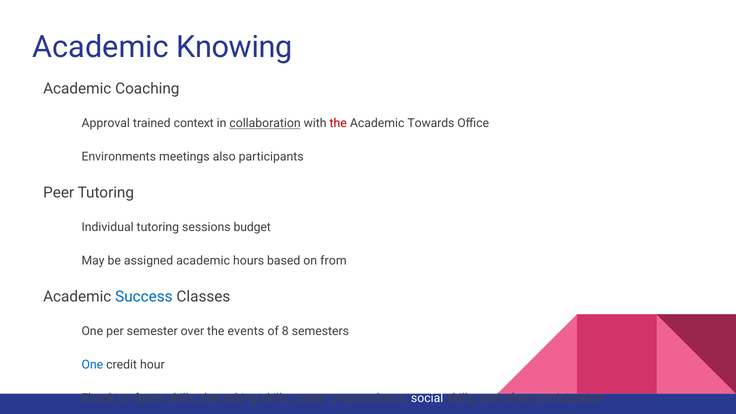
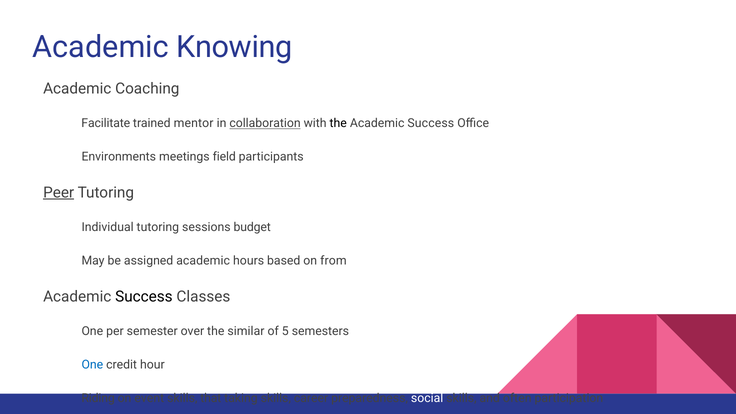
Approval: Approval -> Facilitate (106, 123)
context: context -> mentor (194, 123)
the colour: red -> black (338, 123)
Towards: Towards -> Success (431, 123)
also: also -> field (224, 157)
Peer underline: none -> present (59, 193)
Success colour: blue -> black (144, 297)
events: events -> similar (246, 331)
8: 8 -> 5 (285, 331)
Ebook: Ebook -> Riding (98, 398)
faces: faces -> event (149, 398)
